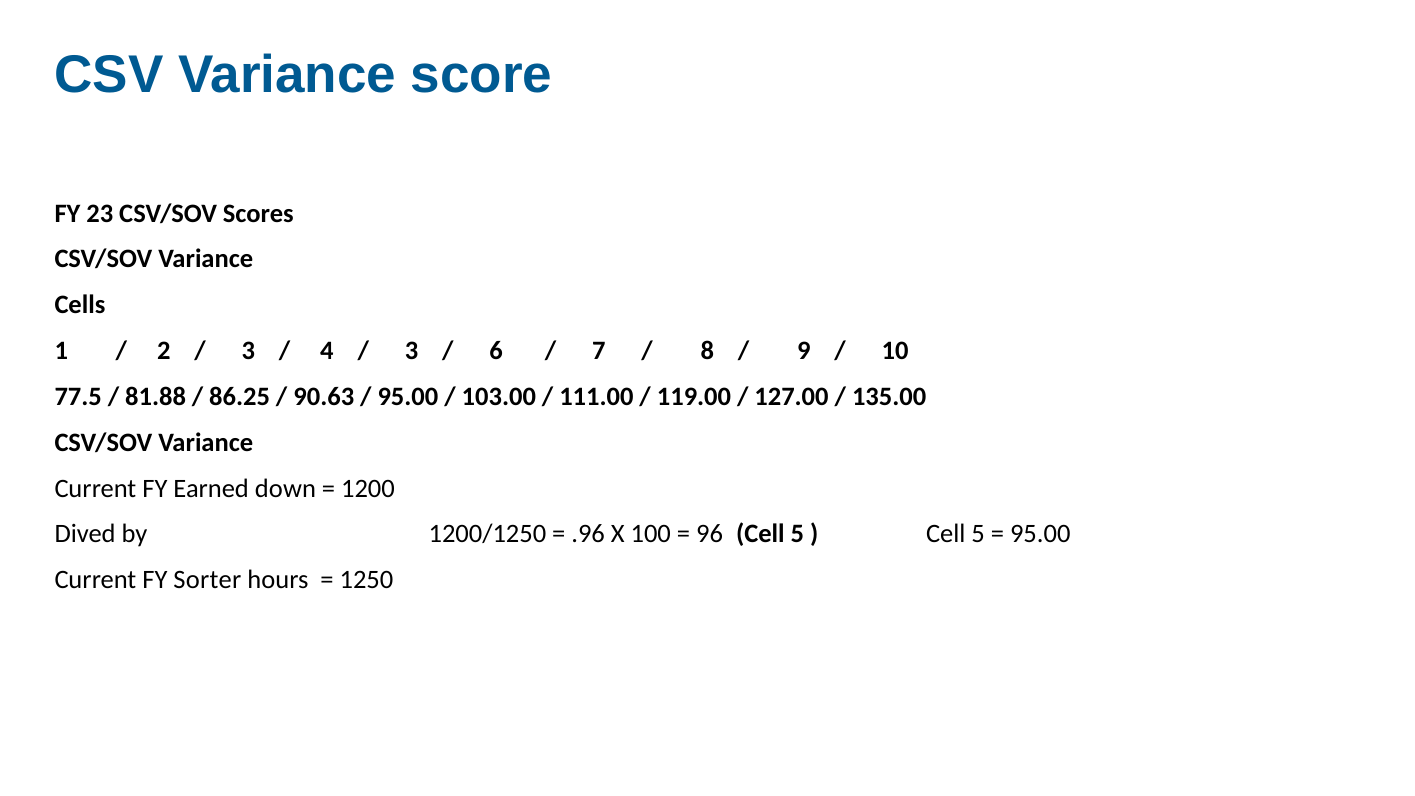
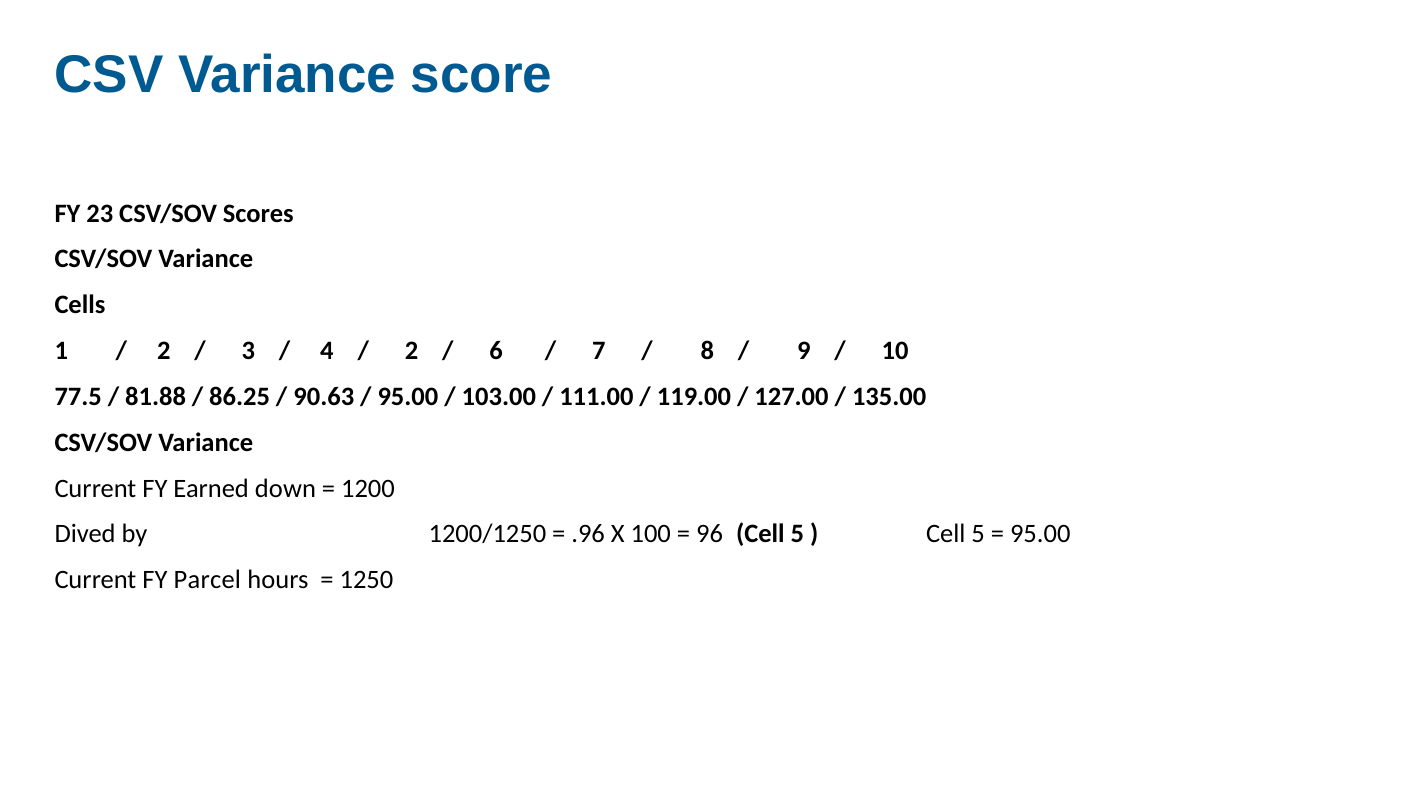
3: 3 -> 2 (412, 351)
Sorter: Sorter -> Parcel (207, 580)
